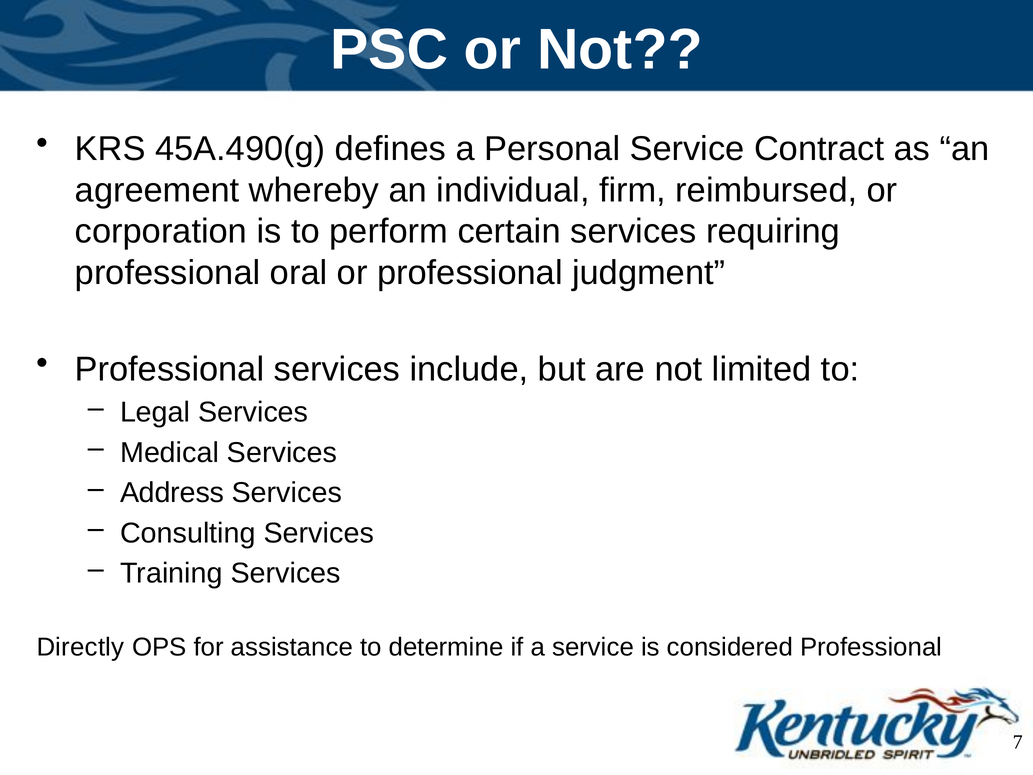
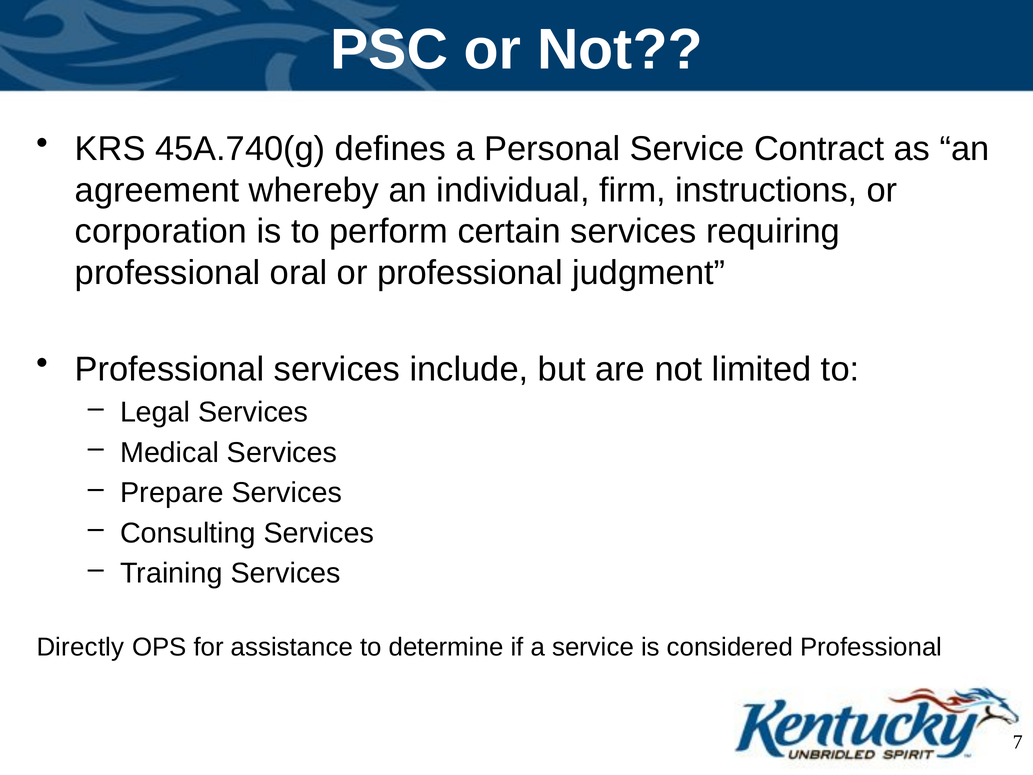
45A.490(g: 45A.490(g -> 45A.740(g (240, 149)
reimbursed: reimbursed -> instructions (766, 190)
Address: Address -> Prepare (172, 493)
